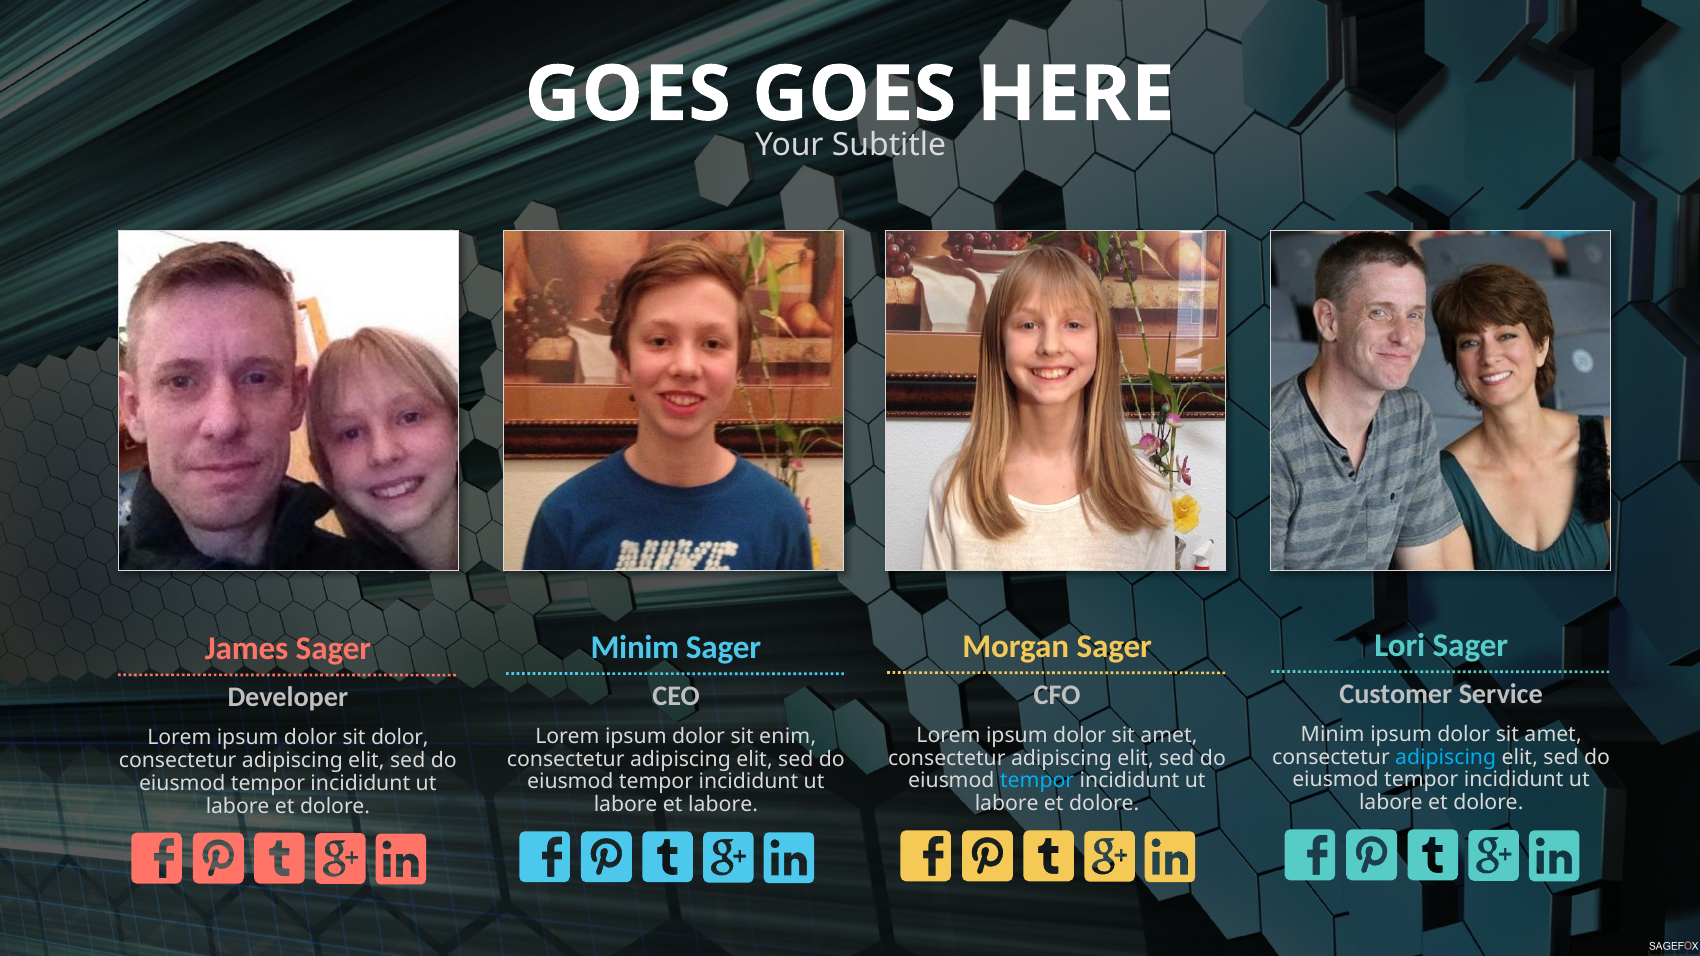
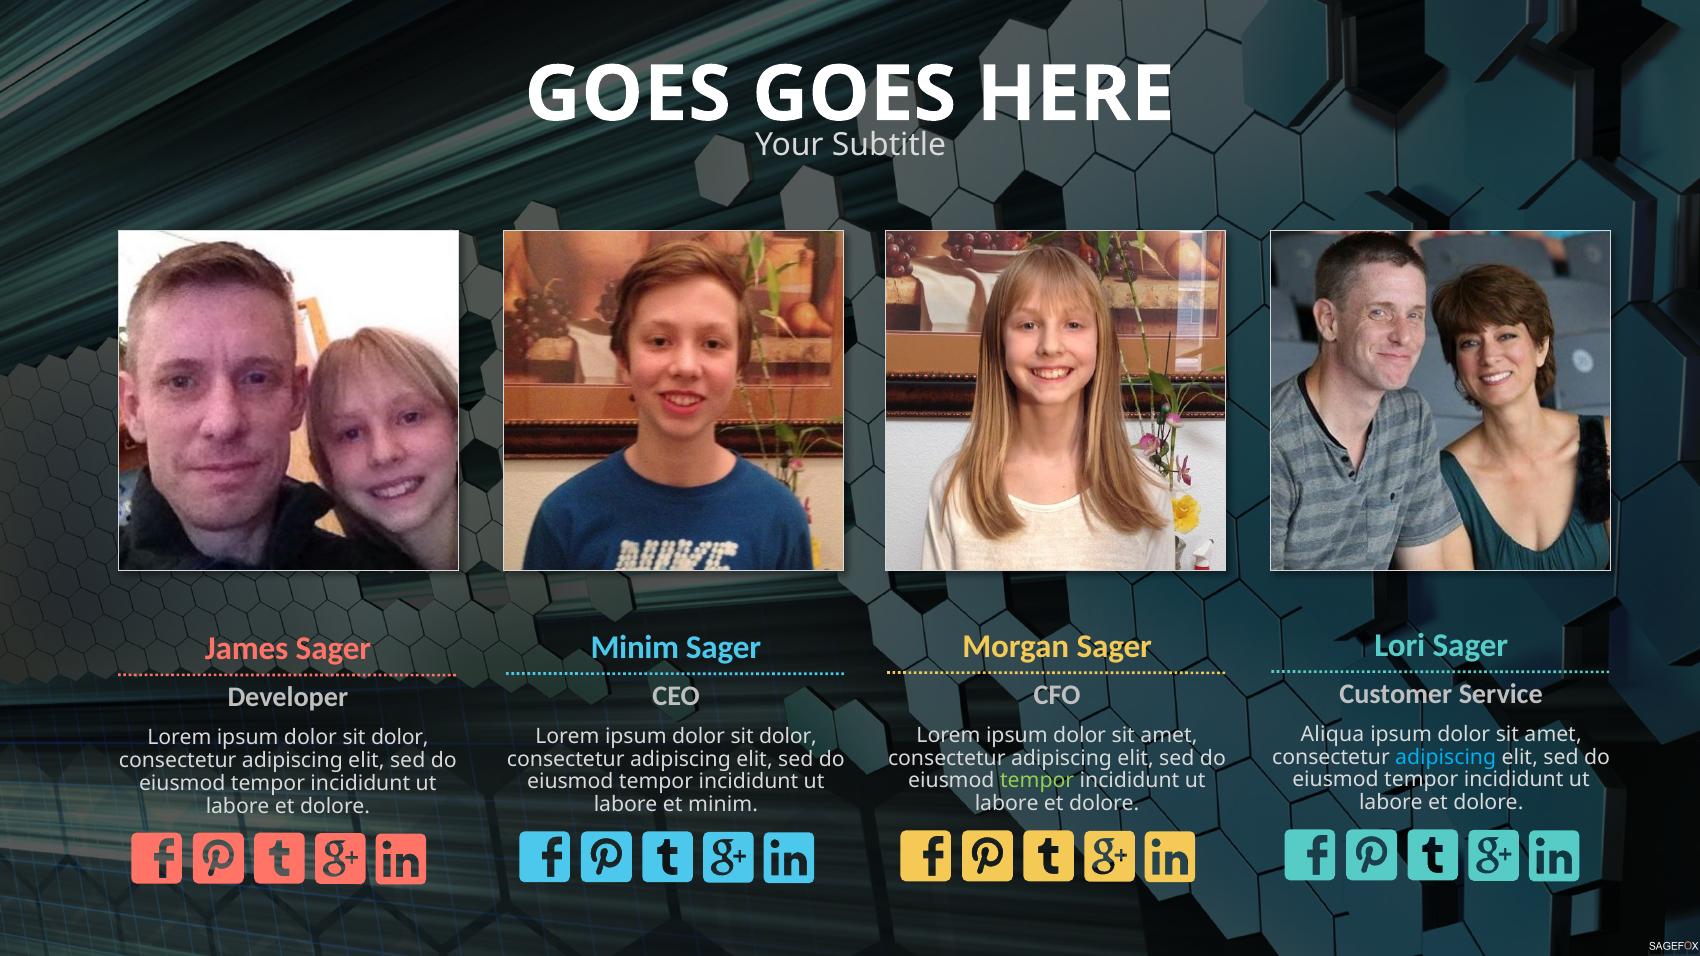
Minim: Minim -> Aliqua (1333, 734)
enim: enim -> dolor (788, 736)
tempor colour: light blue -> light green (1037, 781)
et labore: labore -> minim (723, 805)
